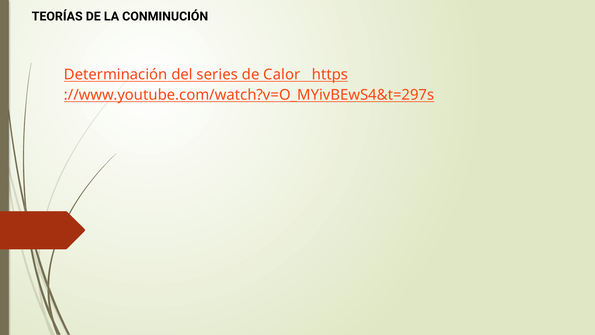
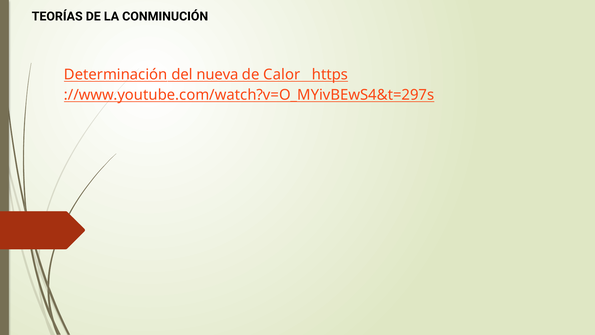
series: series -> nueva (217, 74)
